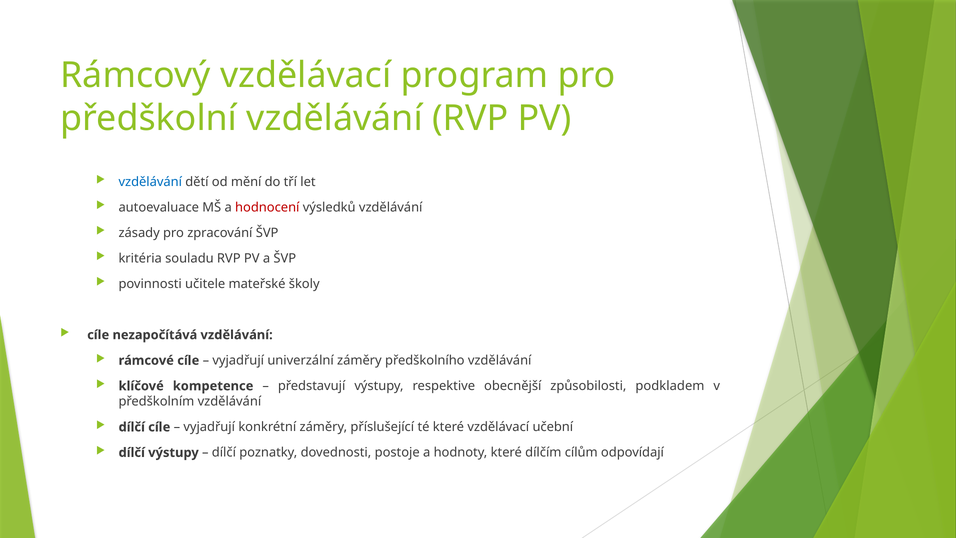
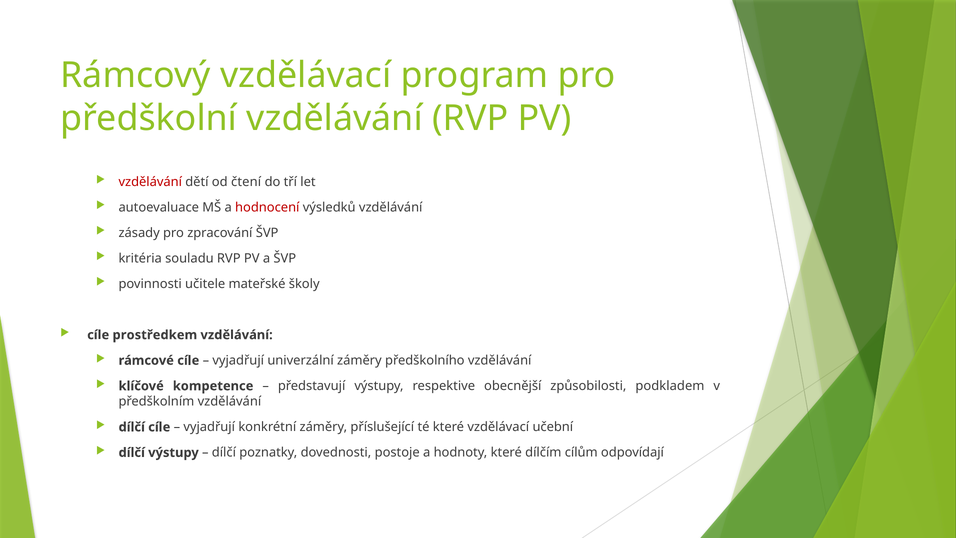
vzdělávání colour: blue -> red (150, 182)
mění: mění -> čtení (246, 182)
nezapočítává: nezapočítává -> prostředkem (155, 335)
